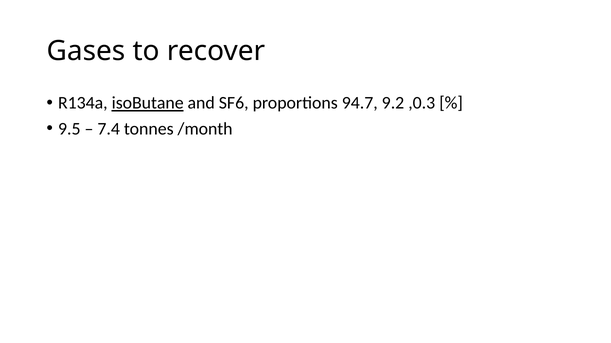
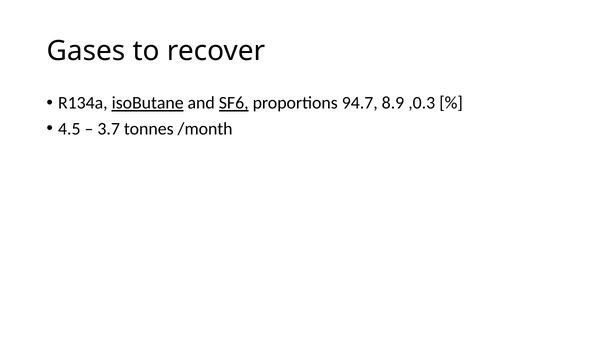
SF6 underline: none -> present (234, 103)
9.2: 9.2 -> 8.9 (393, 103)
9.5: 9.5 -> 4.5 (69, 129)
7.4: 7.4 -> 3.7 (109, 129)
